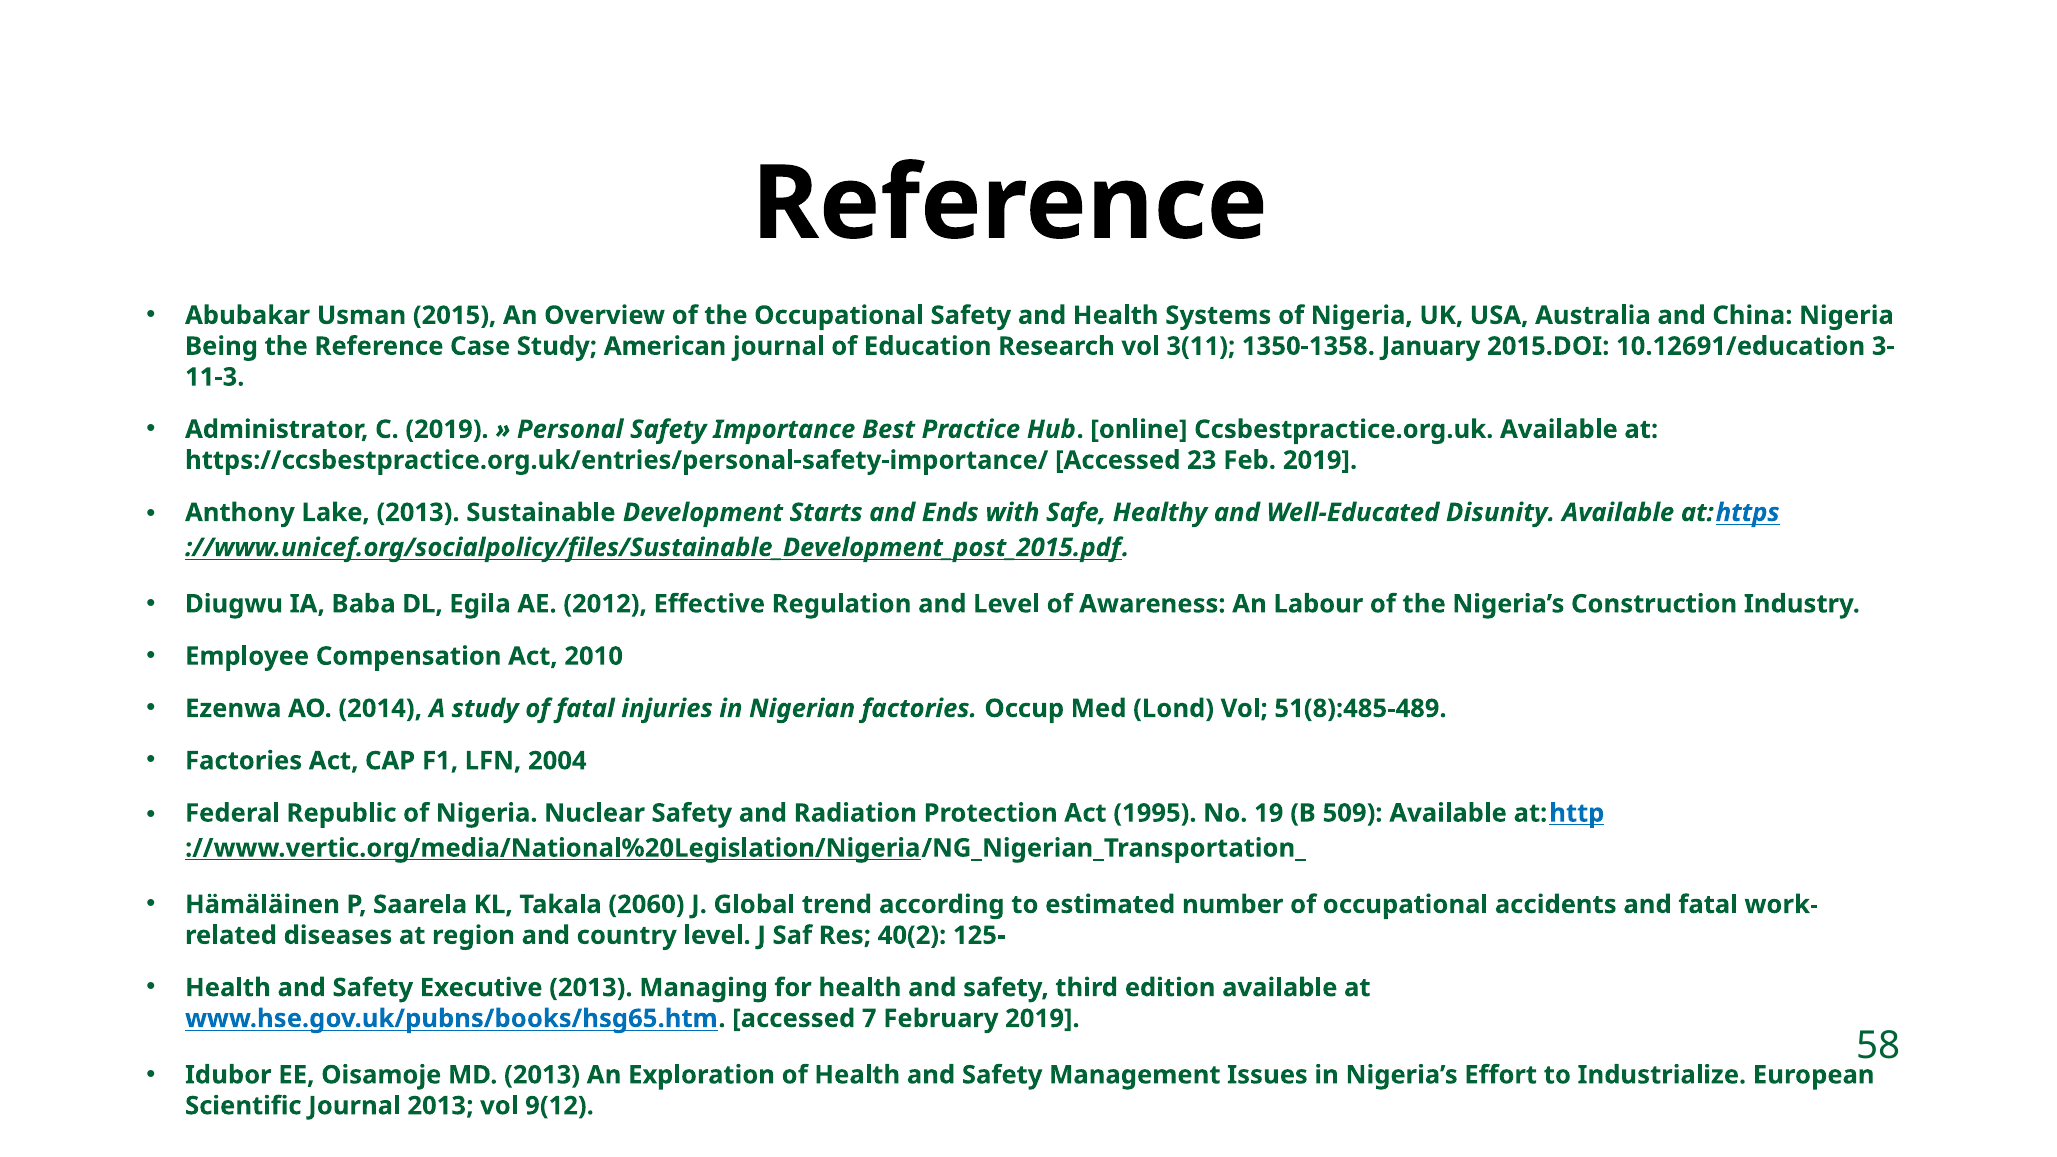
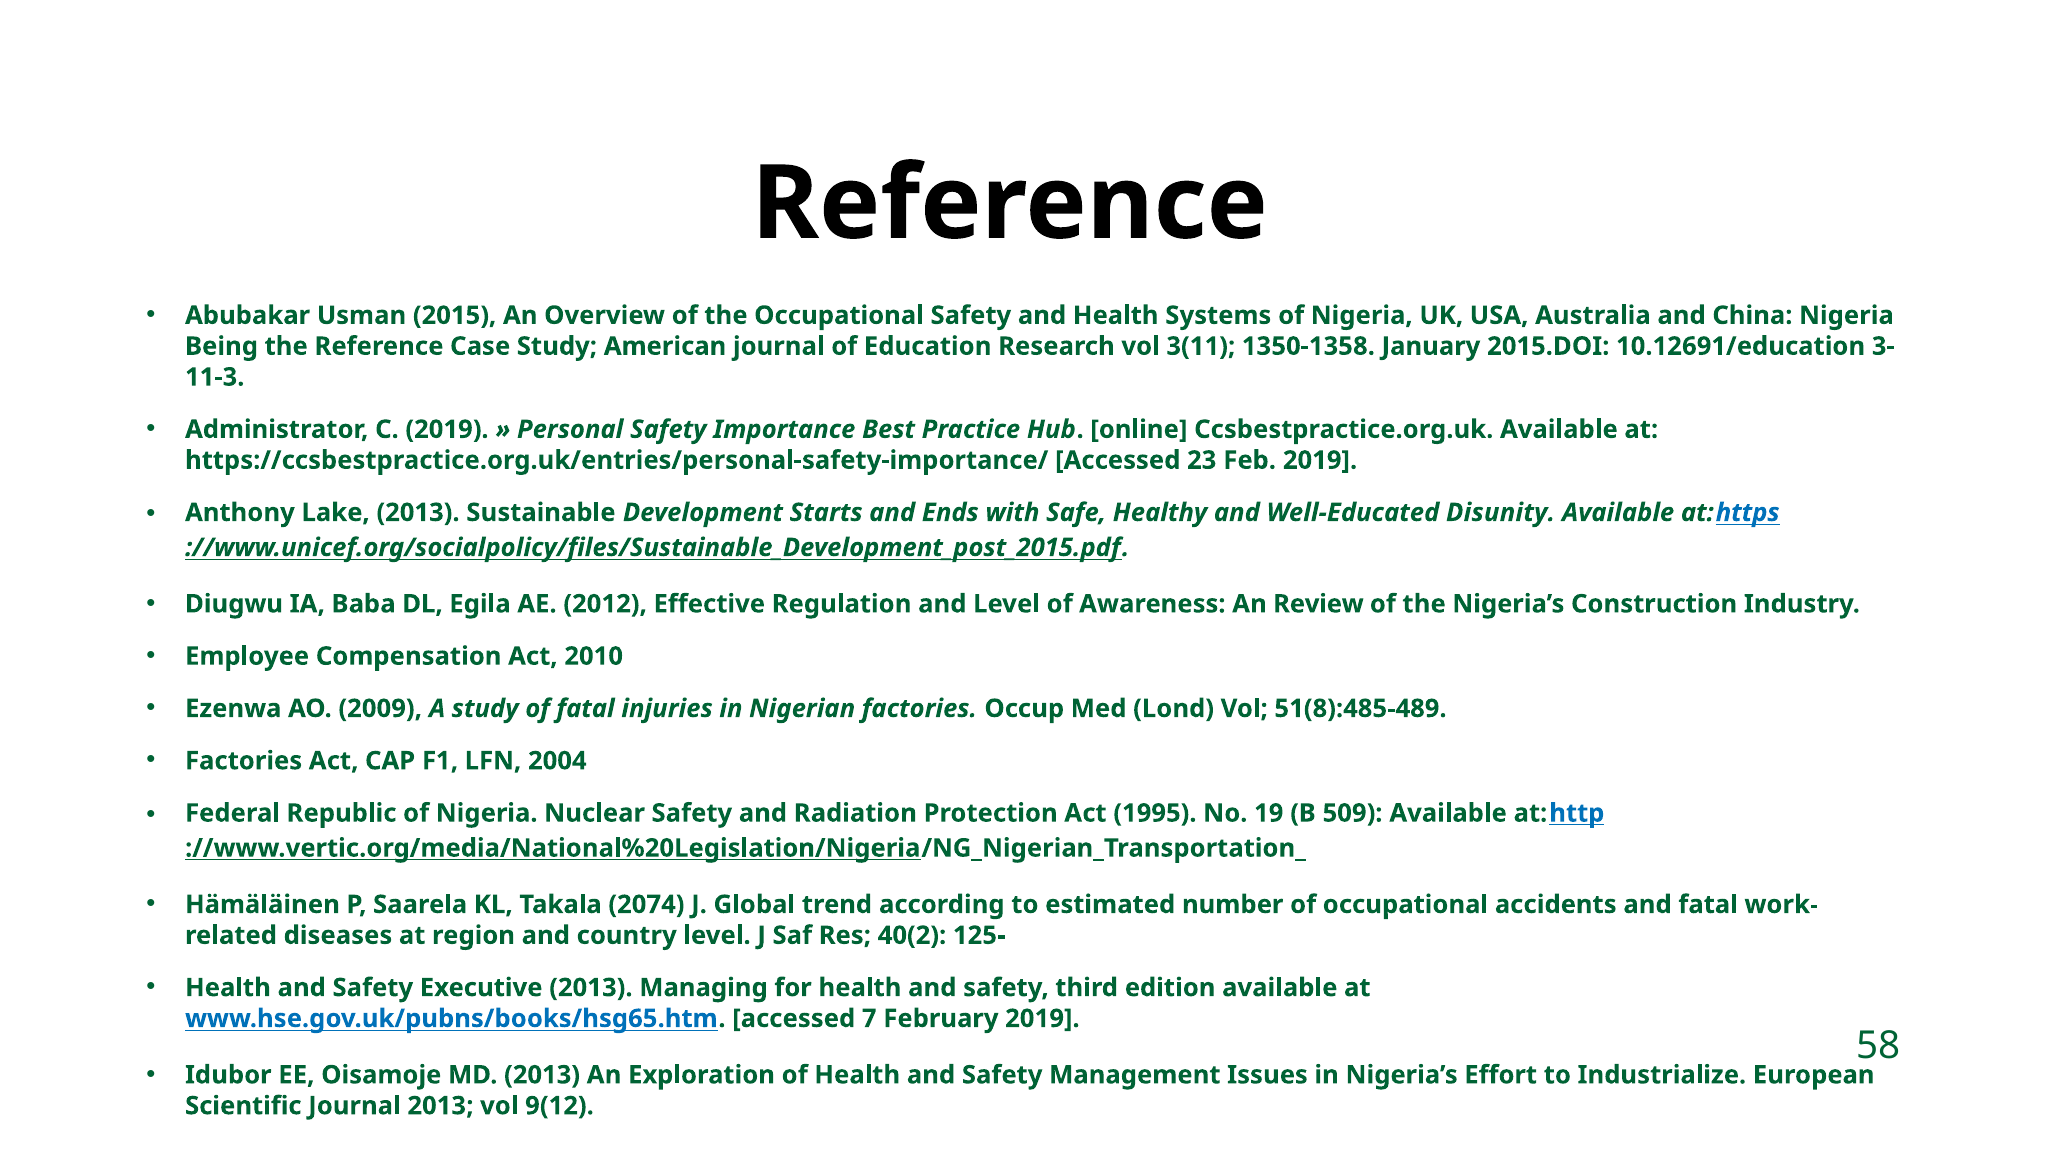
Labour: Labour -> Review (1318, 604)
2014: 2014 -> 2009 (380, 709)
2060: 2060 -> 2074 (646, 905)
